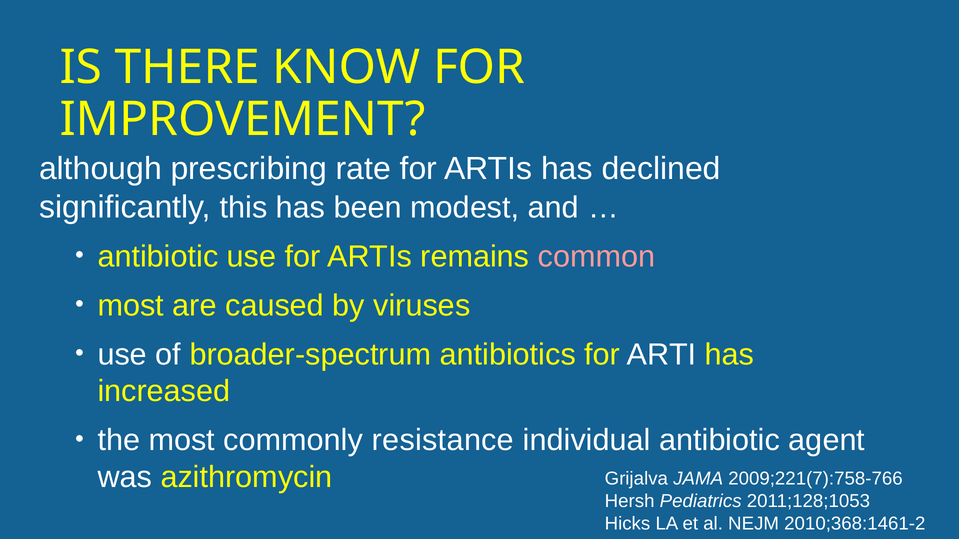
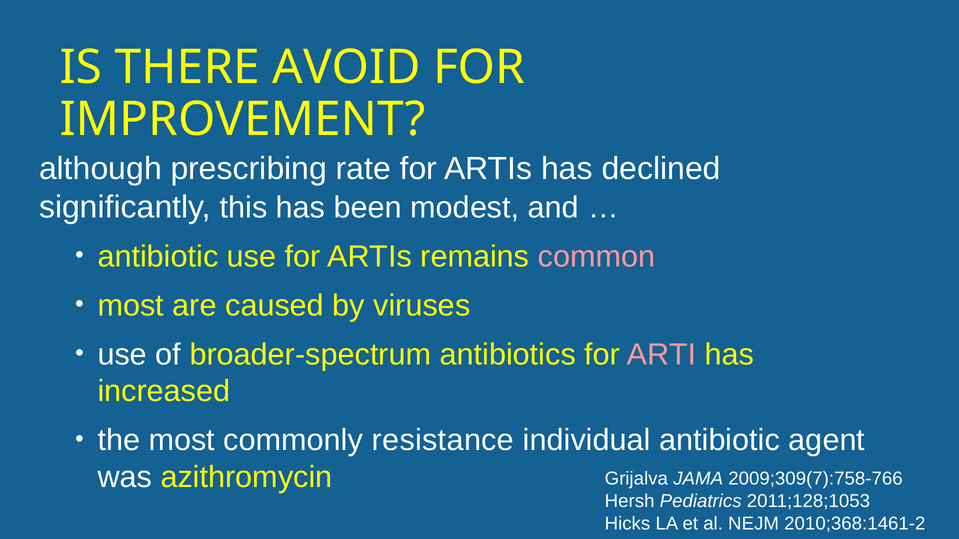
KNOW: KNOW -> AVOID (346, 68)
ARTI colour: white -> pink (662, 355)
2009;221(7):758-766: 2009;221(7):758-766 -> 2009;309(7):758-766 (815, 479)
